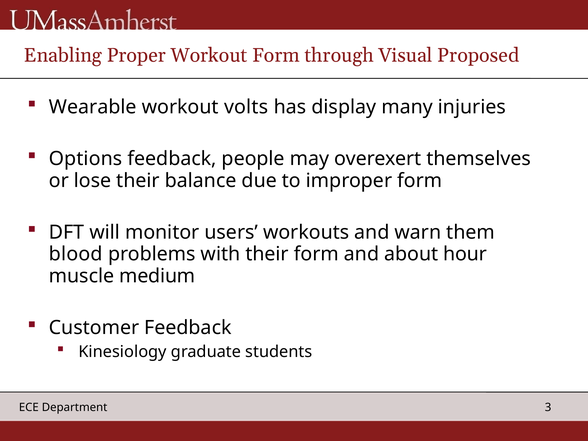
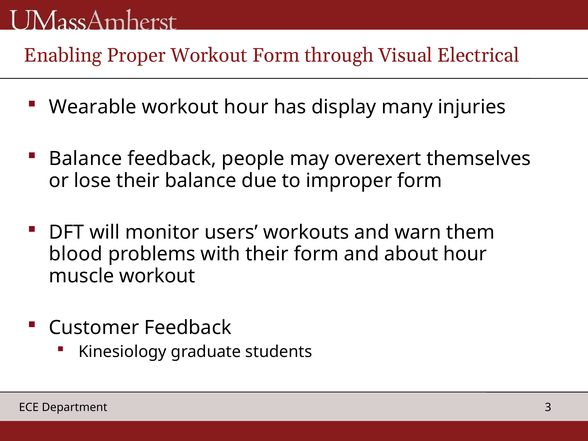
Proposed: Proposed -> Electrical (478, 55)
workout volts: volts -> hour (246, 107)
Options: Options -> Balance (86, 159)
muscle medium: medium -> workout (157, 276)
